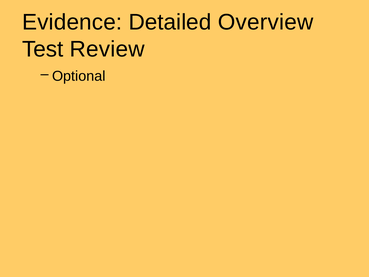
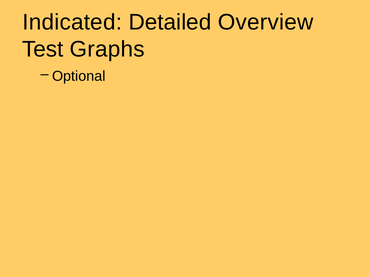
Evidence: Evidence -> Indicated (72, 22)
Review: Review -> Graphs (107, 49)
